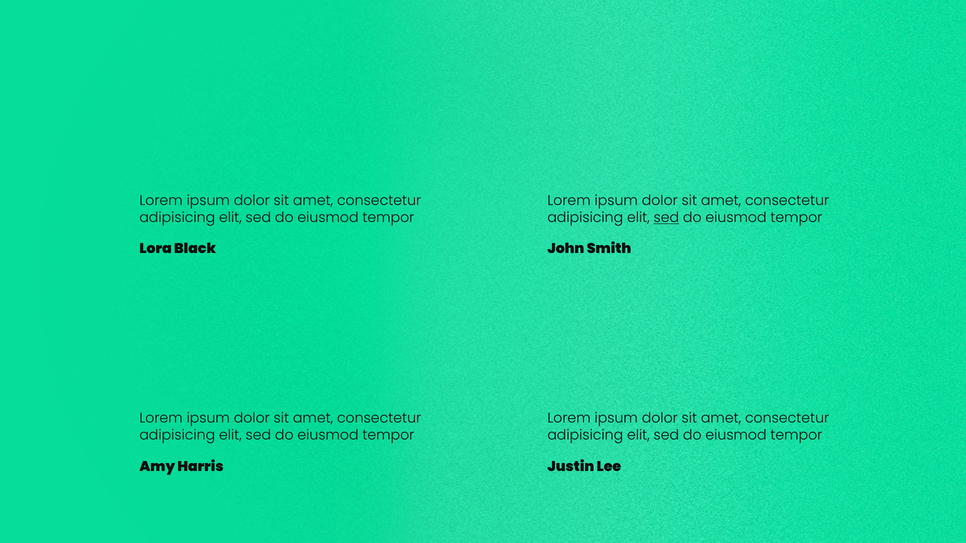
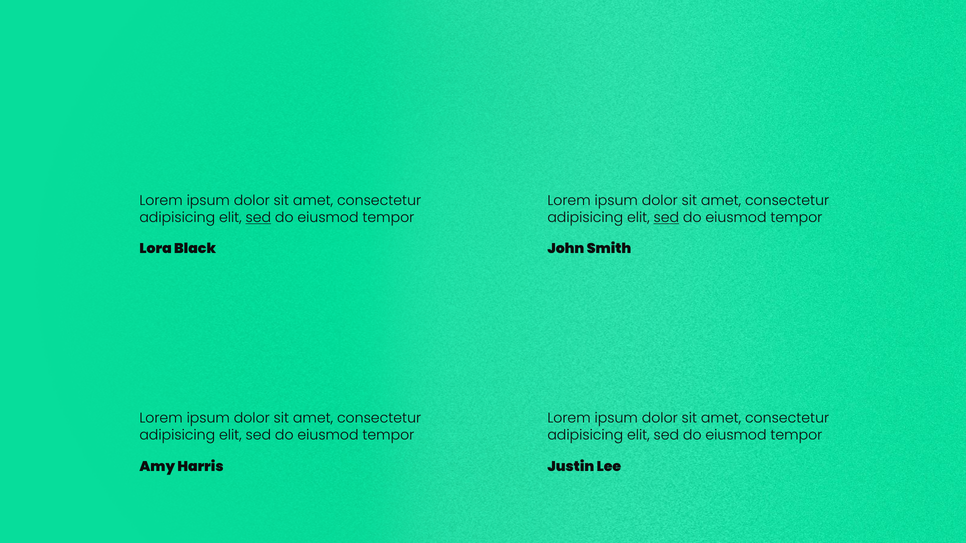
sed underline: none -> present (258, 218)
